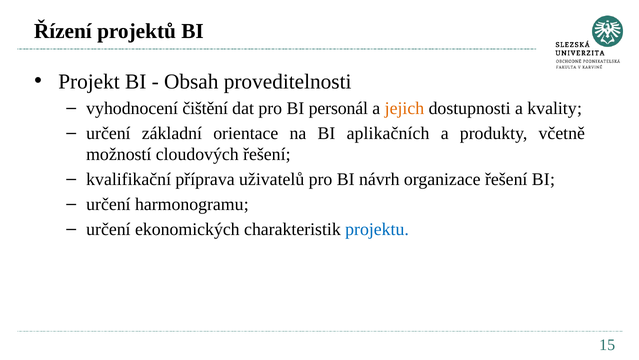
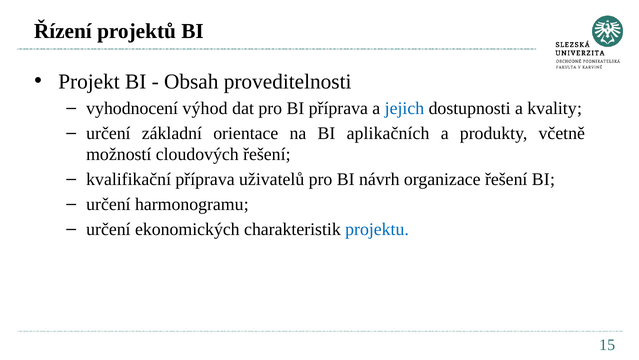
čištění: čištění -> výhod (205, 108)
BI personál: personál -> příprava (338, 108)
jejich colour: orange -> blue (404, 108)
